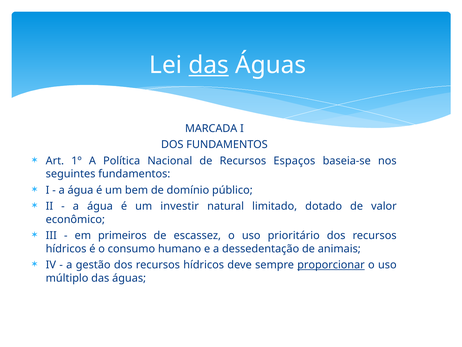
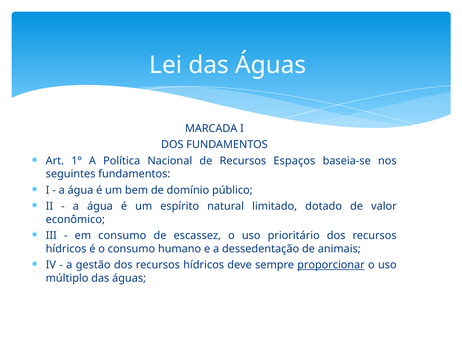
das underline: present -> none (209, 65)
investir: investir -> espírito (180, 206)
em primeiros: primeiros -> consumo (122, 235)
